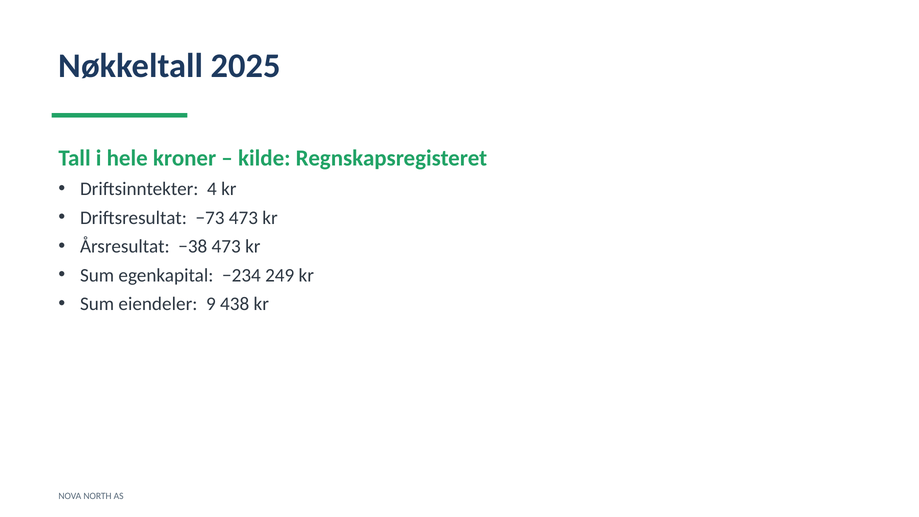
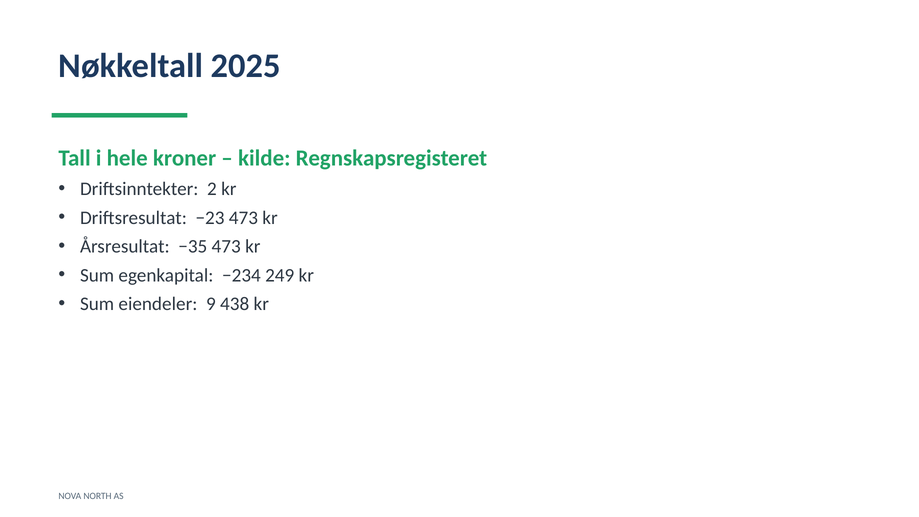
4: 4 -> 2 (212, 189)
−73: −73 -> −23 (210, 218)
−38: −38 -> −35 (193, 246)
